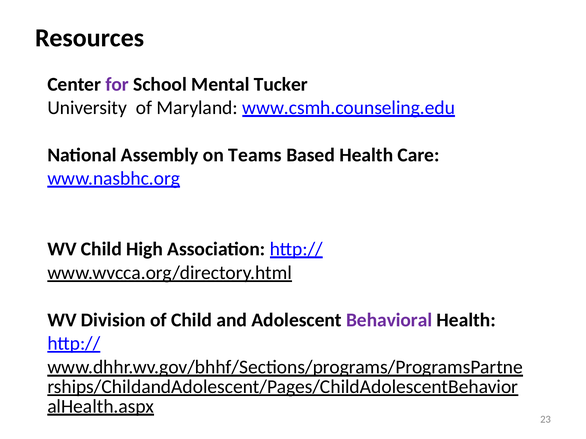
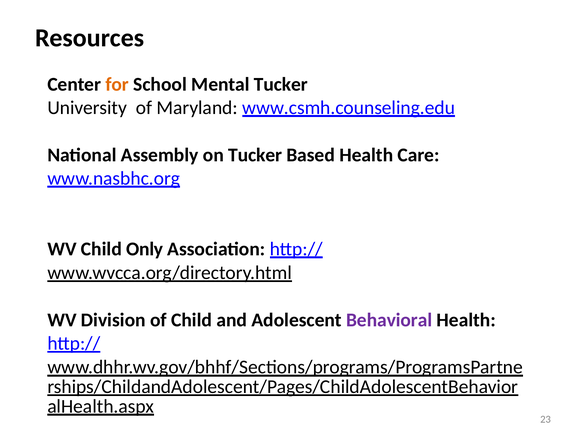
for colour: purple -> orange (117, 84)
on Teams: Teams -> Tucker (255, 155)
High: High -> Only (145, 249)
